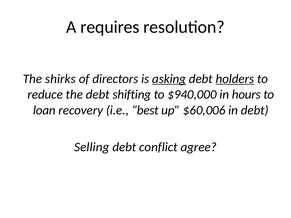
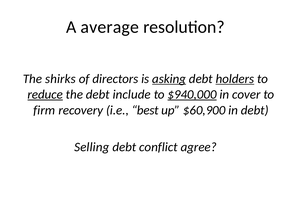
requires: requires -> average (110, 27)
reduce underline: none -> present (45, 95)
shifting: shifting -> include (132, 95)
$940,000 underline: none -> present (192, 95)
hours: hours -> cover (246, 95)
loan: loan -> firm (44, 110)
$60,006: $60,006 -> $60,900 (204, 110)
